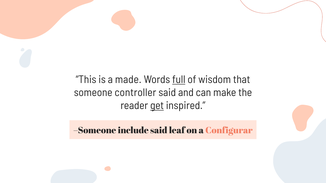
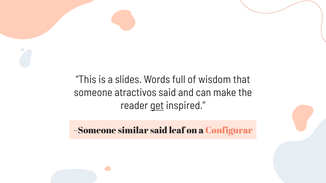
made: made -> slides (128, 80)
full underline: present -> none (179, 80)
controller: controller -> atractivos (135, 93)
include: include -> similar (133, 131)
